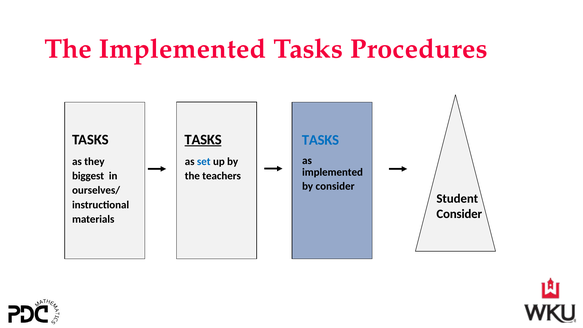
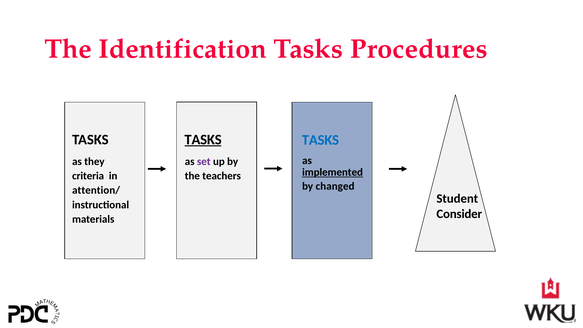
The Implemented: Implemented -> Identification (183, 49)
set colour: blue -> purple (204, 161)
implemented underline: none -> present (333, 172)
biggest: biggest -> criteria (88, 176)
by consider: consider -> changed (335, 186)
ourselves/: ourselves/ -> attention/ (96, 190)
